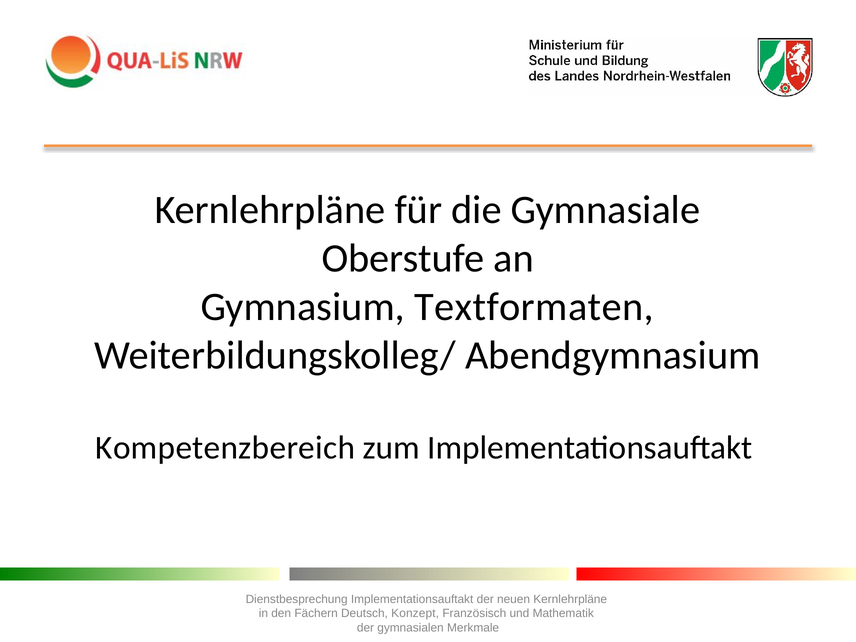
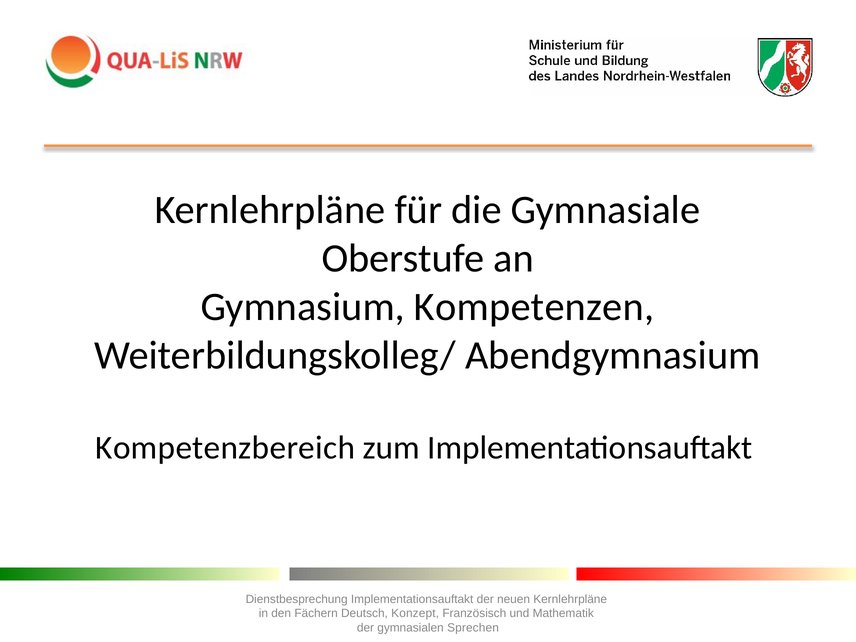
Textformaten: Textformaten -> Kompetenzen (534, 307)
Merkmale: Merkmale -> Sprechen (473, 628)
